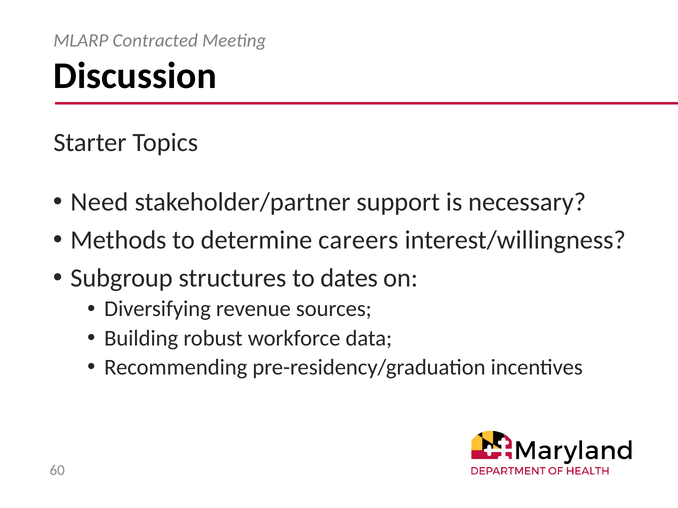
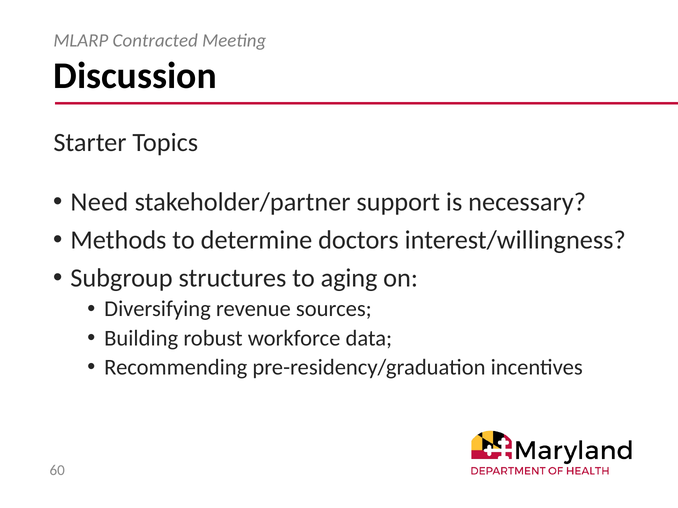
careers: careers -> doctors (358, 240)
dates: dates -> aging (349, 278)
